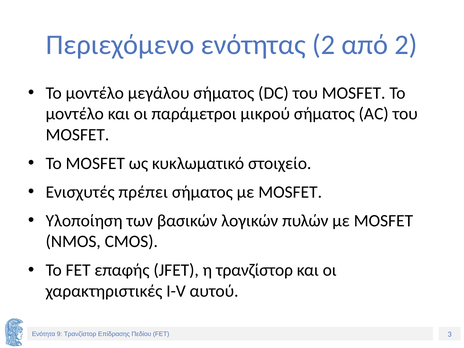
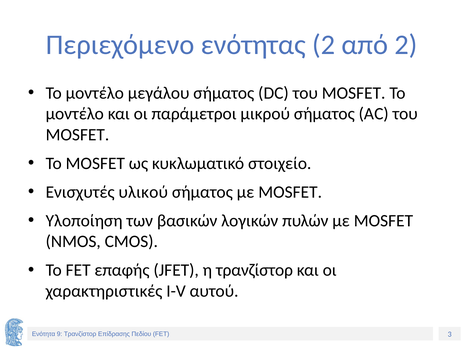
πρέπει: πρέπει -> υλικού (143, 192)
